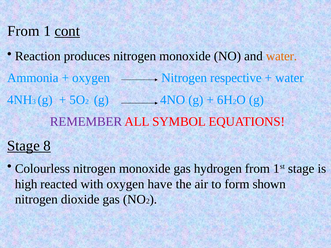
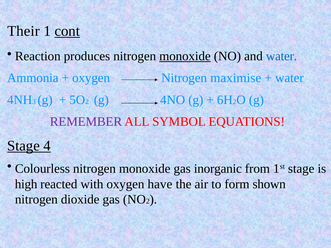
From: From -> Their (23, 31)
monoxide underline: none -> present (185, 56)
water colour: orange -> blue (281, 56)
respective: respective -> maximise (236, 78)
8: 8 -> 4 (47, 146)
hydrogen: hydrogen -> inorganic (218, 169)
